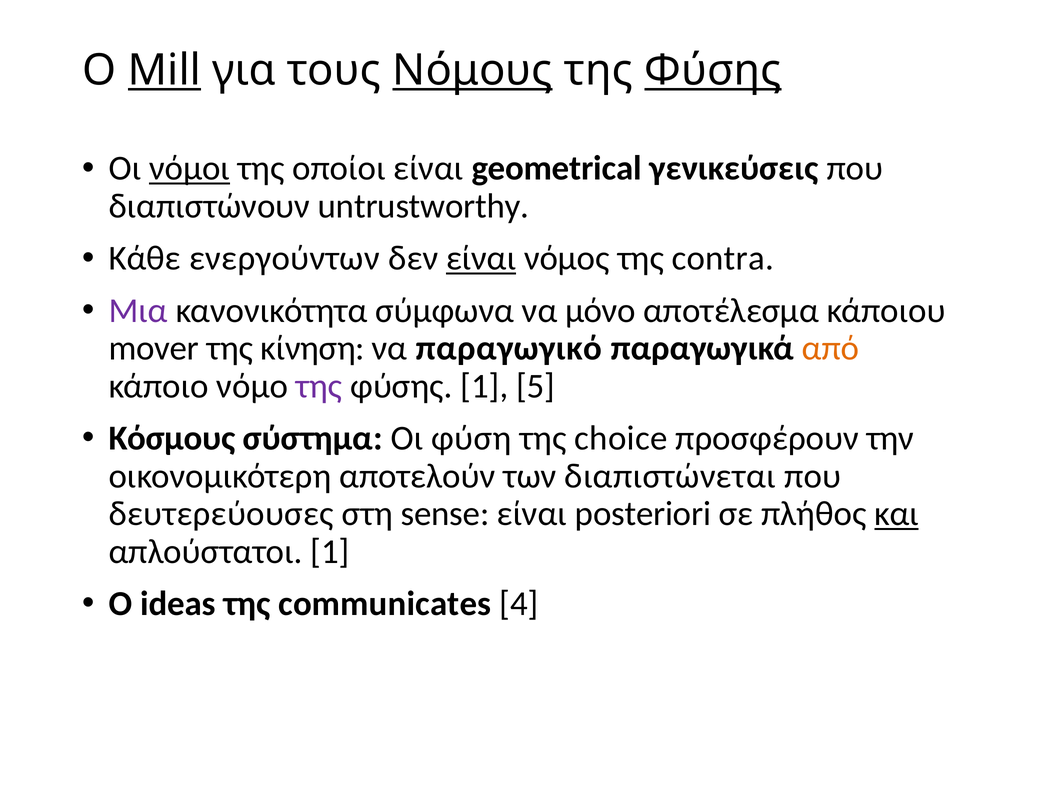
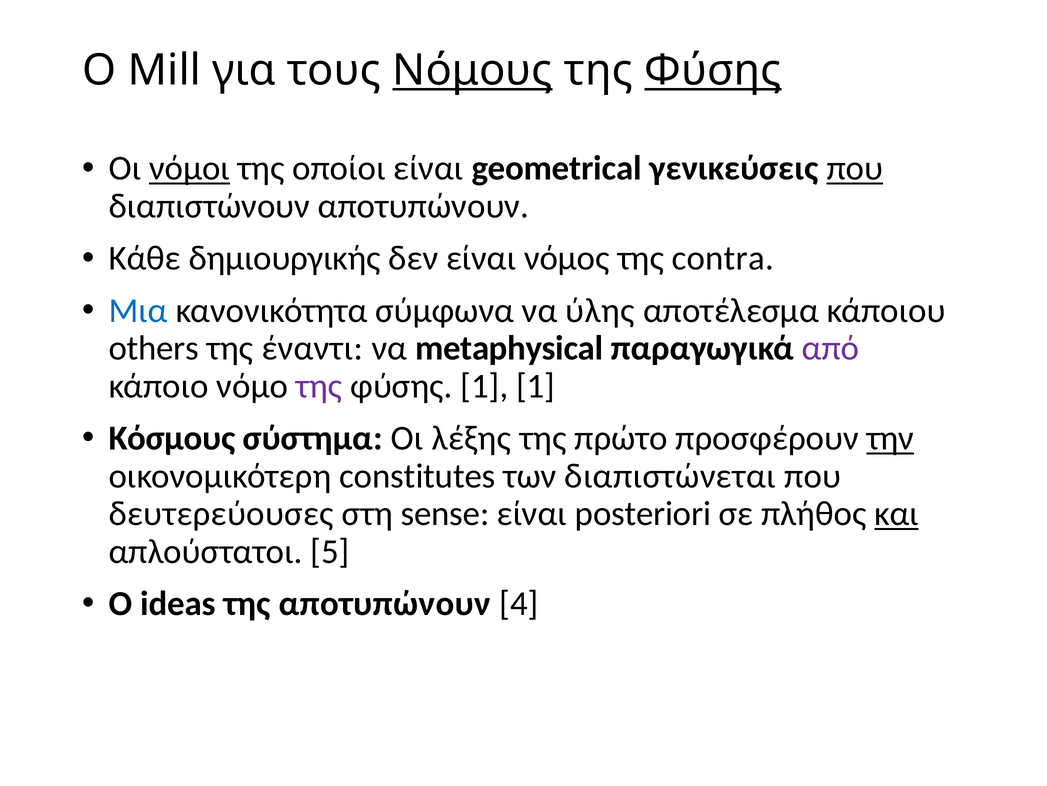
Mill underline: present -> none (164, 70)
που underline: none -> present (855, 168)
διαπιστώνουν untrustworthy: untrustworthy -> αποτυπώνουν (423, 206)
ενεργούντων: ενεργούντων -> δημιουργικής (285, 258)
είναι underline: present -> none (481, 258)
Μια colour: purple -> blue (138, 310)
μόνο: μόνο -> ύλης (600, 310)
mover: mover -> others (154, 348)
κίνηση: κίνηση -> έναντι (312, 348)
παραγωγικό: παραγωγικό -> metaphysical (509, 348)
από colour: orange -> purple (830, 348)
1 5: 5 -> 1 (536, 386)
φύση: φύση -> λέξης (471, 438)
choice: choice -> πρώτο (621, 438)
την underline: none -> present (890, 438)
αποτελούν: αποτελούν -> constitutes (417, 476)
απλούστατοι 1: 1 -> 5 (330, 551)
της communicates: communicates -> αποτυπώνουν (385, 603)
